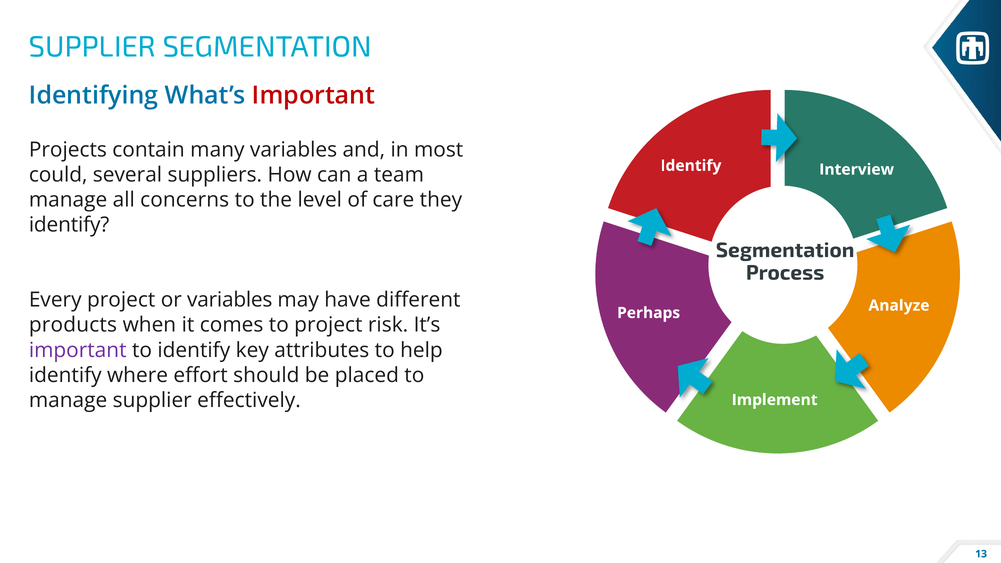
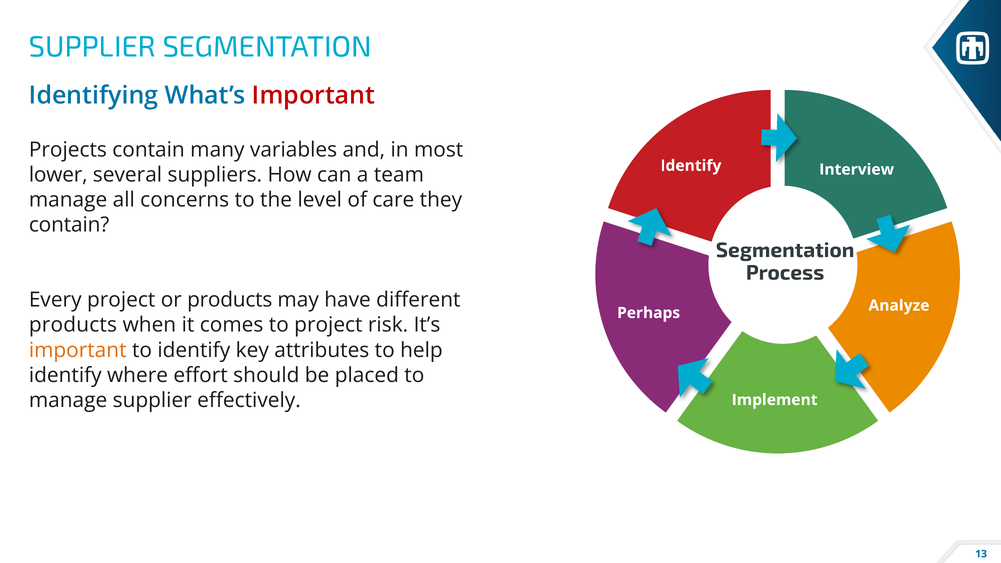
could: could -> lower (58, 175)
identify: identify -> contain (69, 225)
or variables: variables -> products (230, 300)
important colour: purple -> orange (78, 350)
